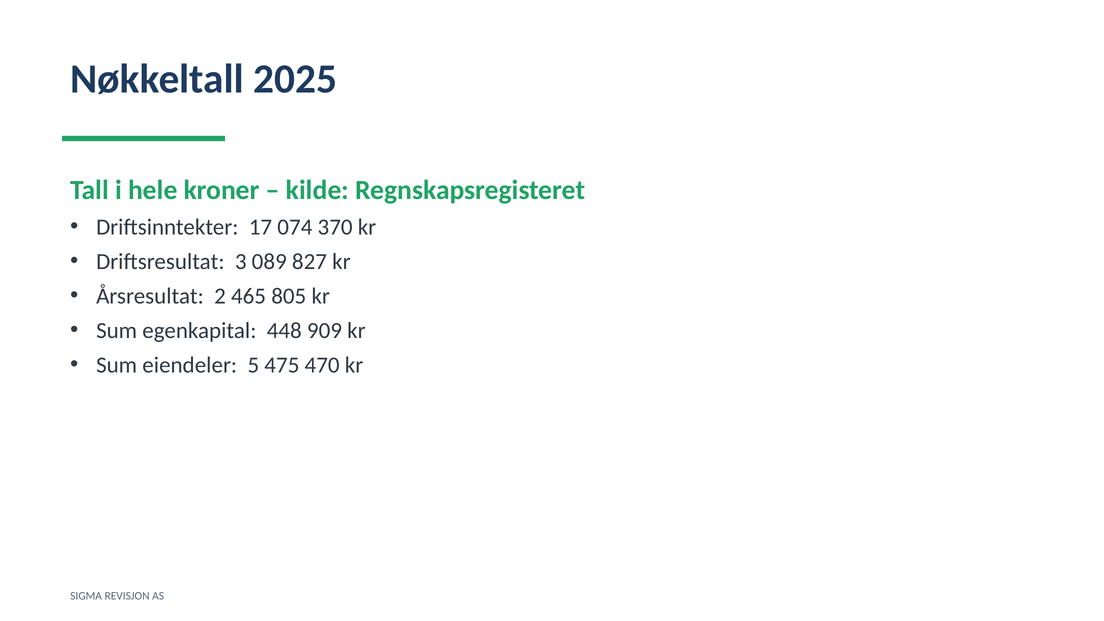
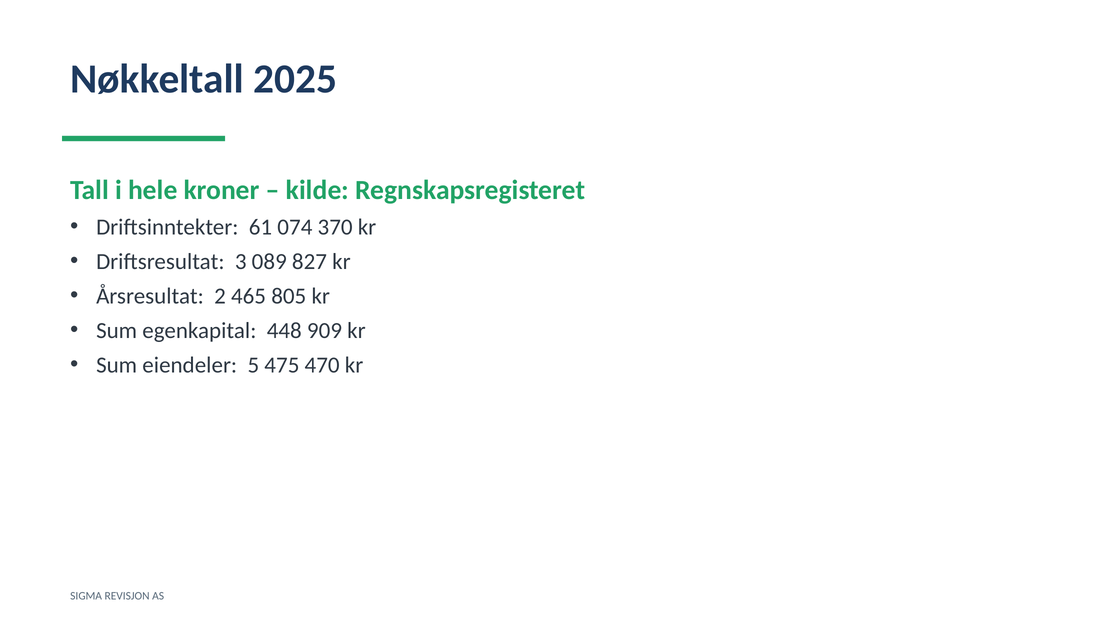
17: 17 -> 61 (260, 227)
